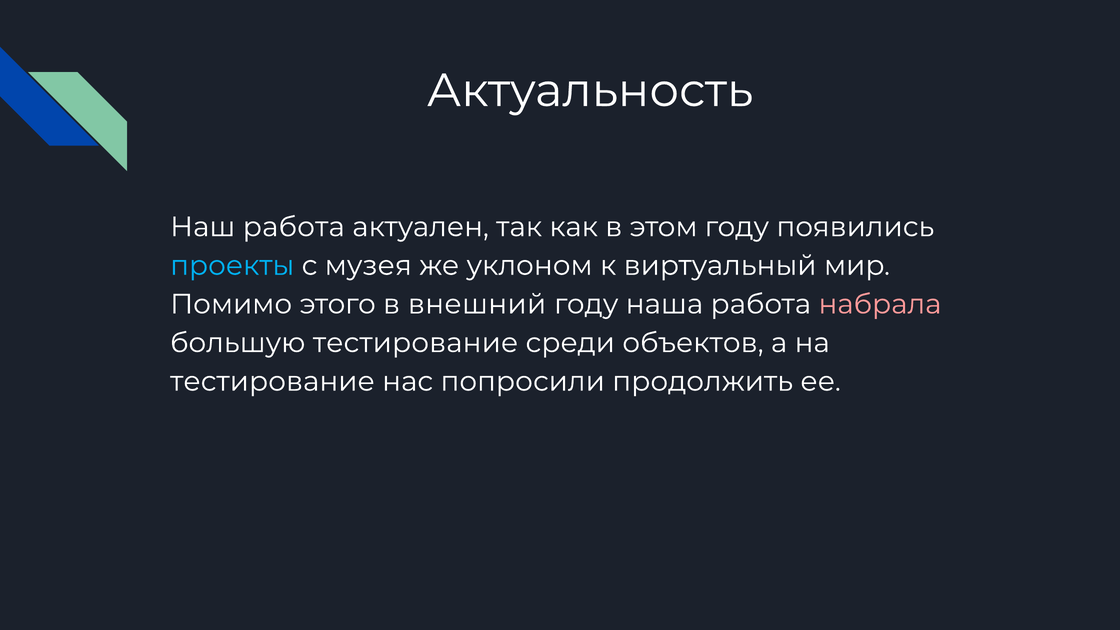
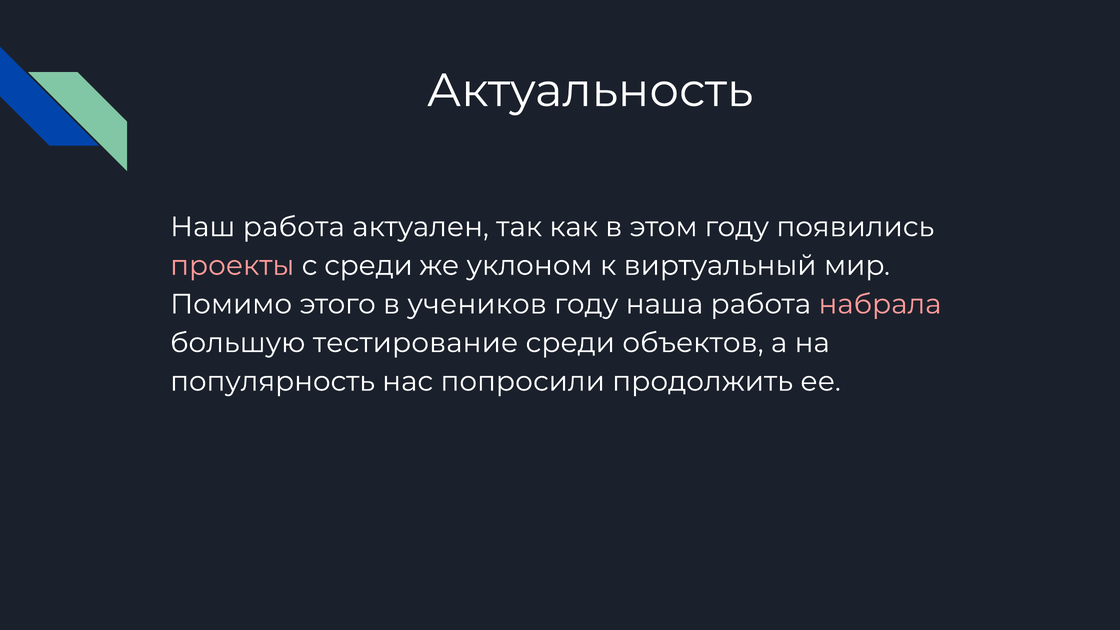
проекты colour: light blue -> pink (232, 266)
с музея: музея -> среди (368, 266)
внешний: внешний -> учеников (477, 304)
тестирование: тестирование -> популярность (273, 381)
